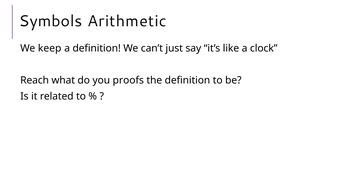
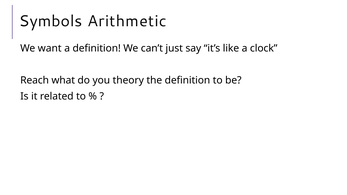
keep: keep -> want (50, 48)
proofs: proofs -> theory (128, 80)
